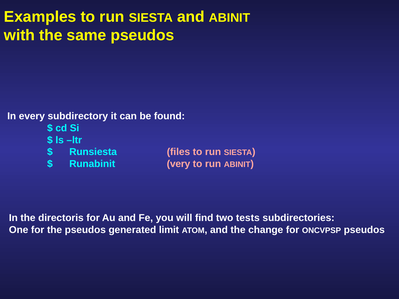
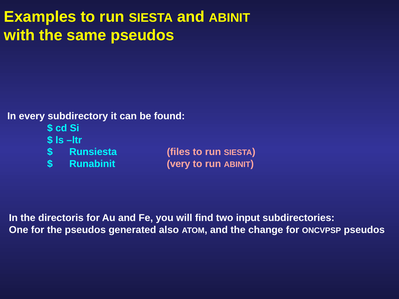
tests: tests -> input (248, 218)
limit: limit -> also (169, 230)
